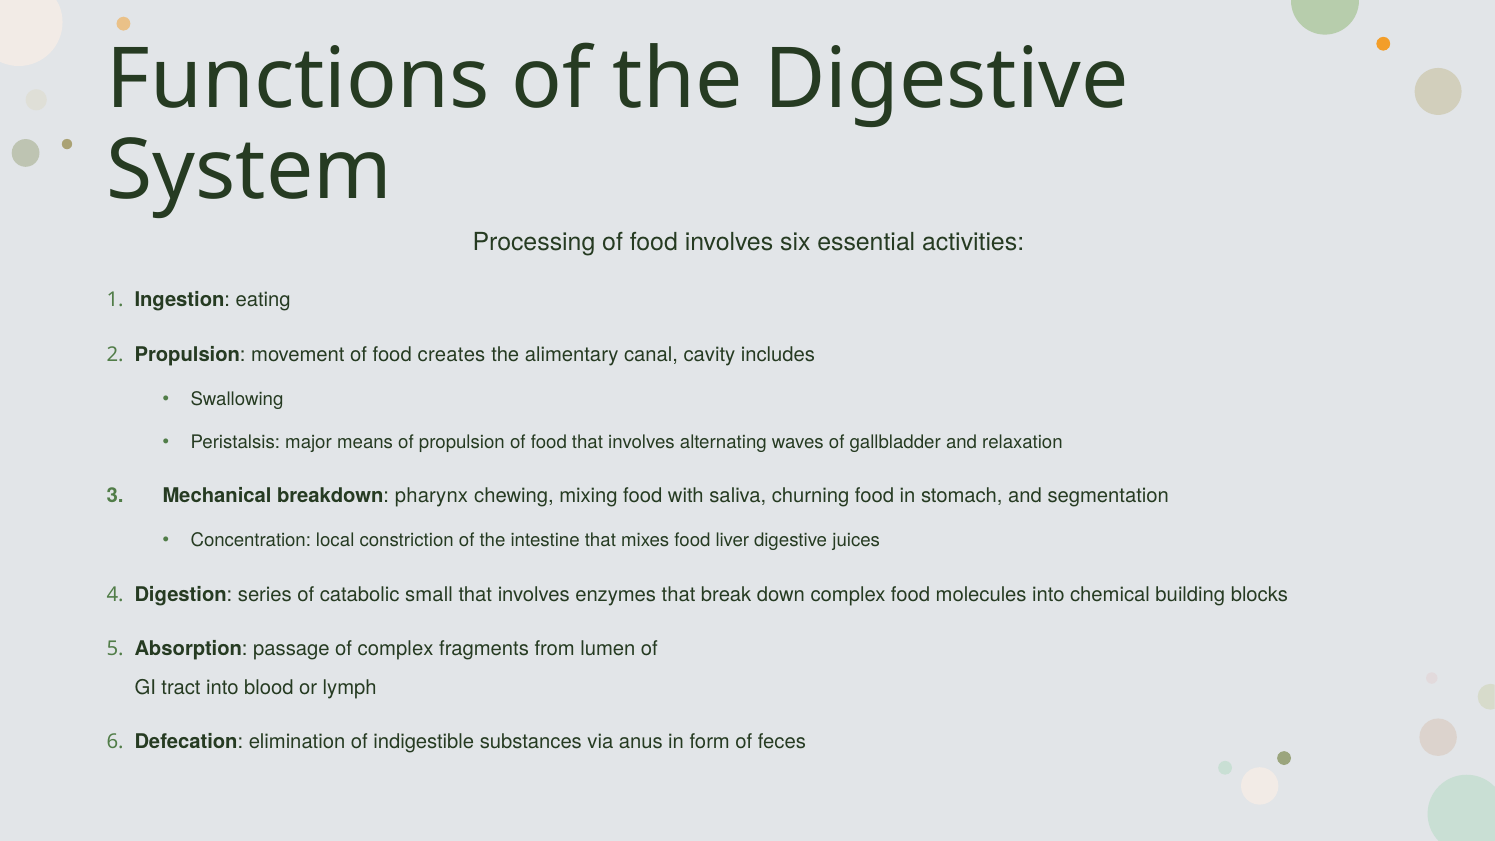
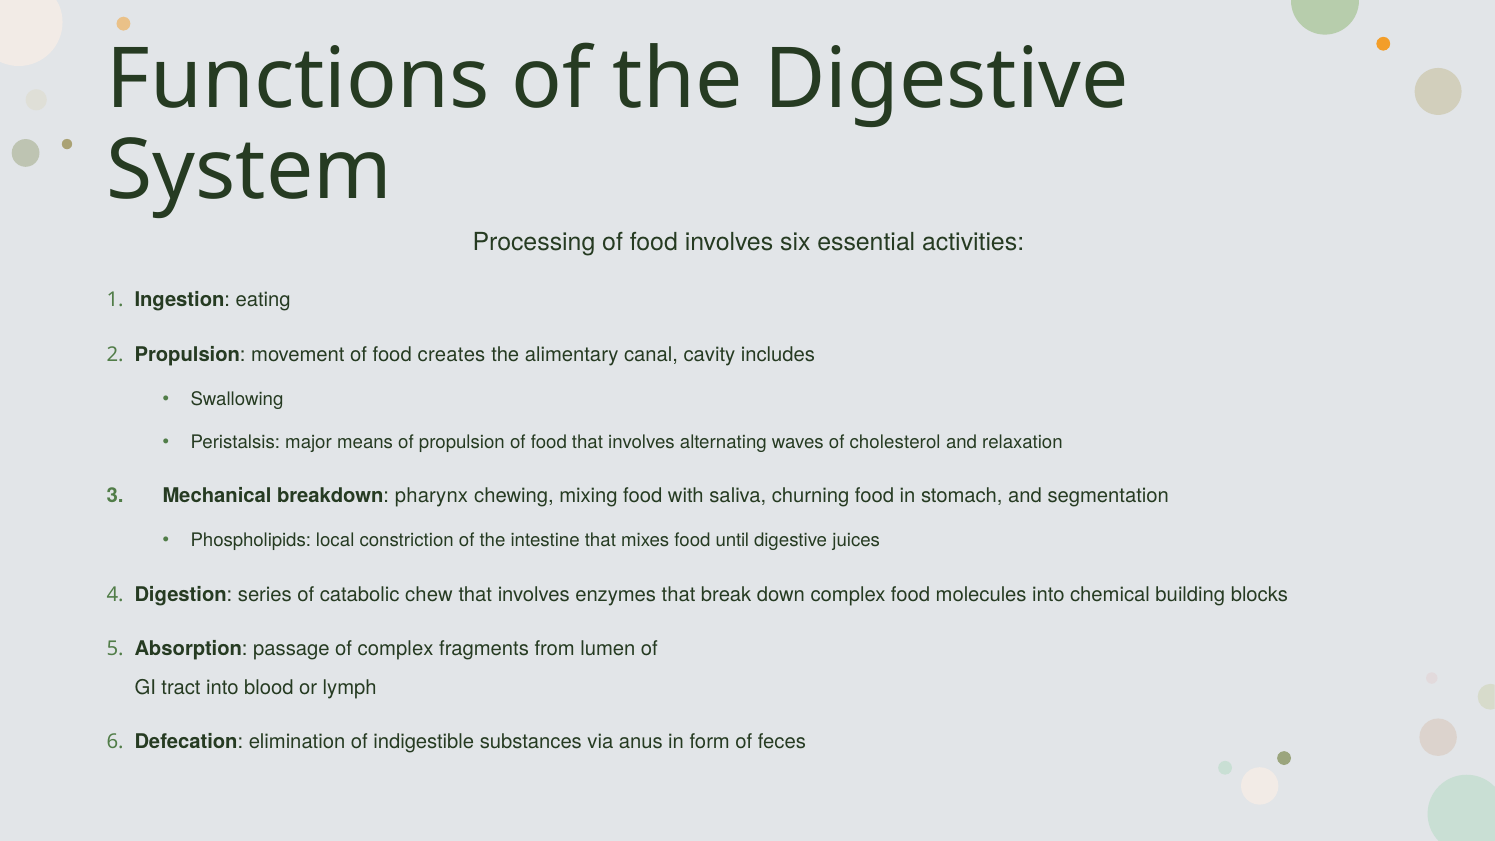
gallbladder: gallbladder -> cholesterol (895, 443)
Concentration: Concentration -> Phospholipids (251, 541)
liver: liver -> until (732, 541)
small: small -> chew (429, 594)
